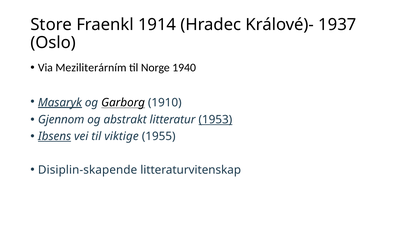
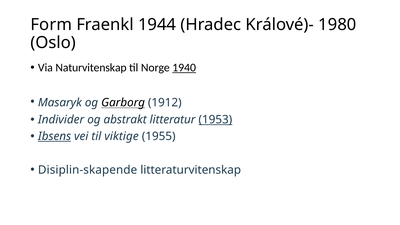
Store: Store -> Form (51, 25)
1914: 1914 -> 1944 (157, 25)
1937: 1937 -> 1980 (337, 25)
Meziliterárním: Meziliterárním -> Naturvitenskap (91, 68)
1940 underline: none -> present (184, 68)
Masaryk underline: present -> none (60, 102)
1910: 1910 -> 1912 (165, 102)
Gjennom: Gjennom -> Individer (61, 120)
